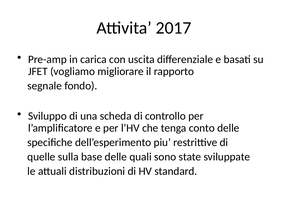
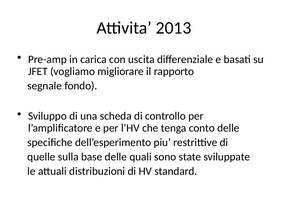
2017: 2017 -> 2013 (174, 28)
